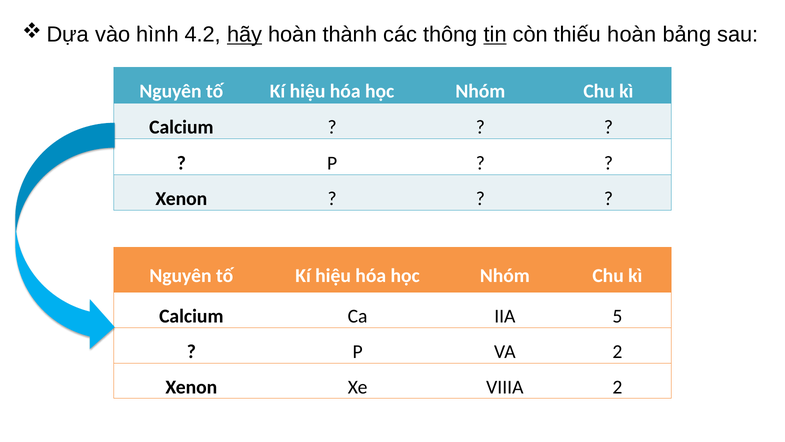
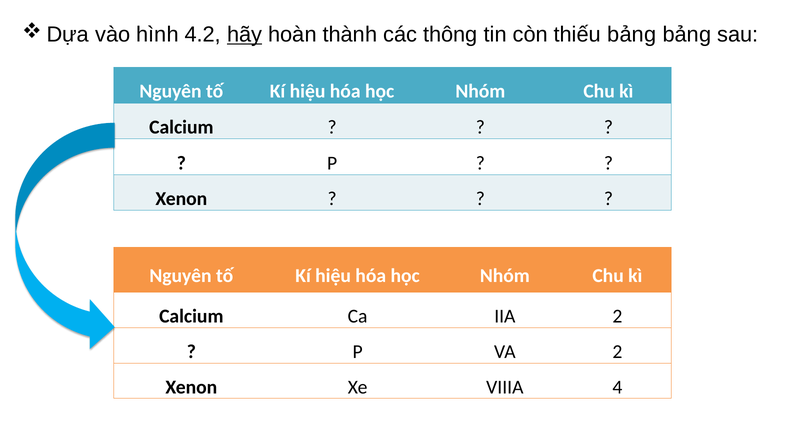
tin underline: present -> none (495, 35)
thiếu hoàn: hoàn -> bảng (632, 35)
IIA 5: 5 -> 2 (617, 316)
VIIIA 2: 2 -> 4 (617, 387)
